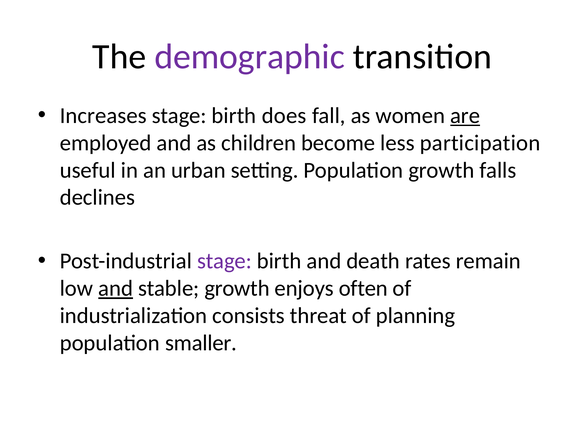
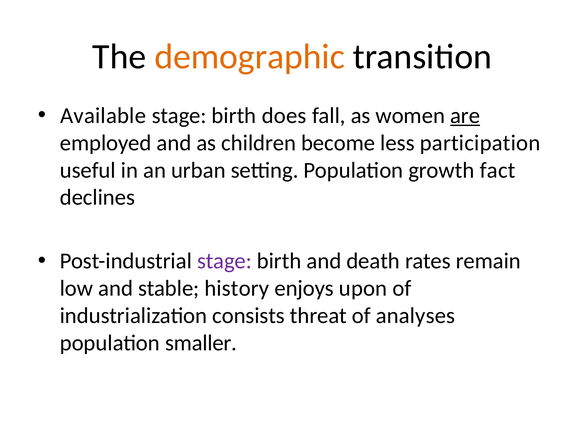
demographic colour: purple -> orange (250, 57)
Increases: Increases -> Available (103, 116)
falls: falls -> fact (498, 170)
and underline: present -> none (116, 288)
stable growth: growth -> history (237, 288)
often: often -> upon (363, 288)
planning: planning -> analyses (415, 315)
